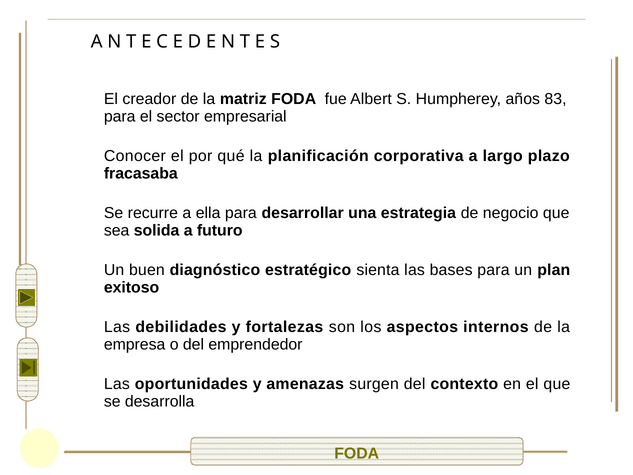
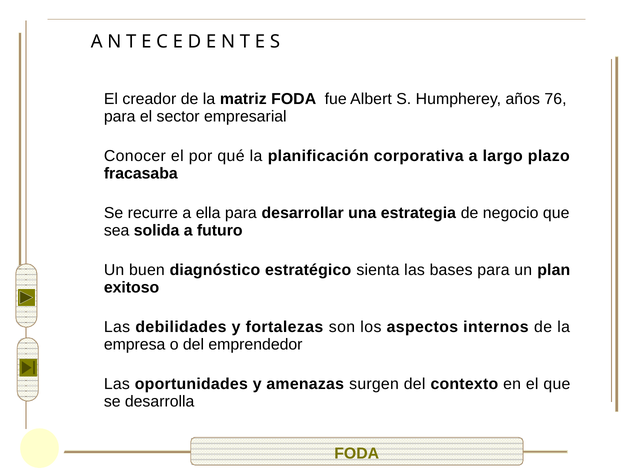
83: 83 -> 76 (556, 99)
